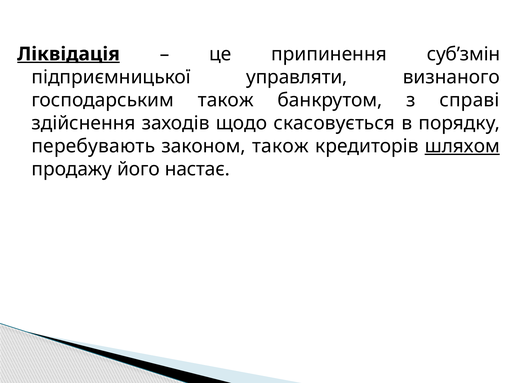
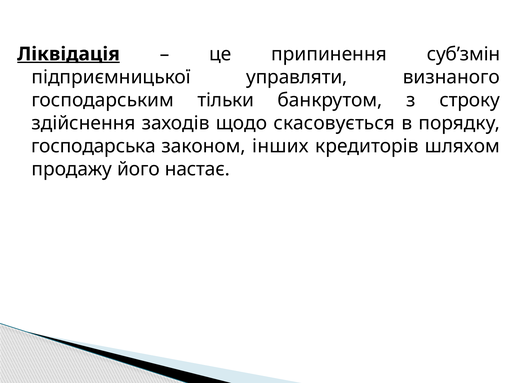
господарським також: також -> тiльки (226, 100)
справi: справi -> строку (470, 100)
перебувають: перебувають -> господарська (94, 146)
законом також: також -> iнших (280, 146)
шляхом underline: present -> none (462, 146)
